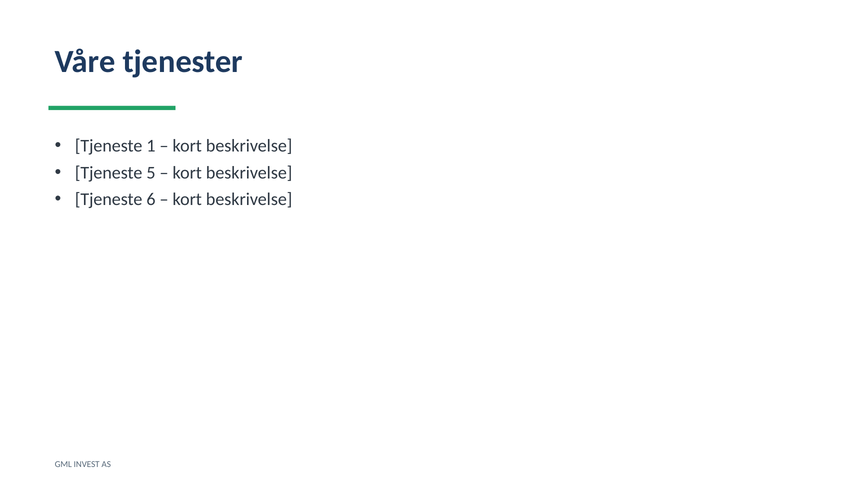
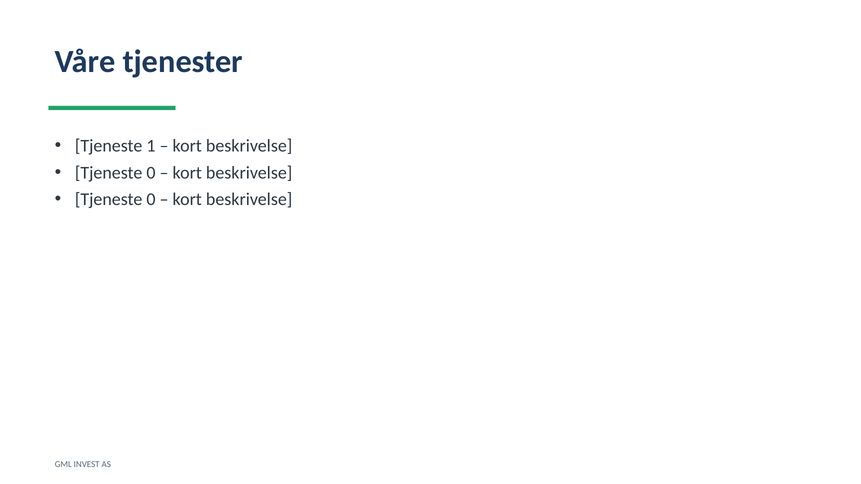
5: 5 -> 0 (151, 173)
6: 6 -> 0 (151, 200)
